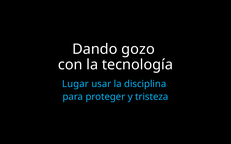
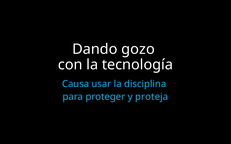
Lugar: Lugar -> Causa (76, 84)
tristeza: tristeza -> proteja (152, 97)
